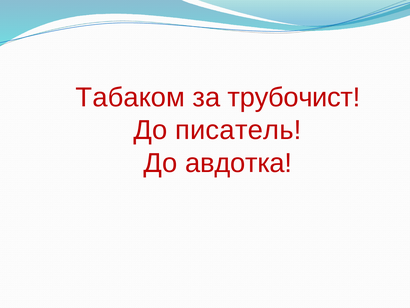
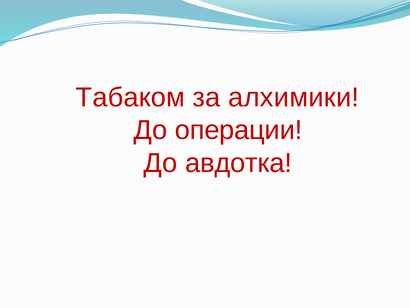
трубочист: трубочист -> алхимики (294, 97)
писатель: писатель -> операции (239, 130)
